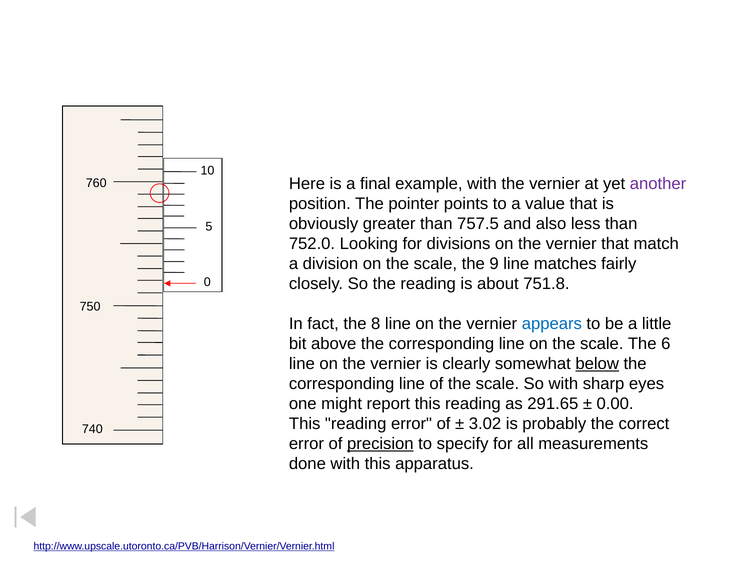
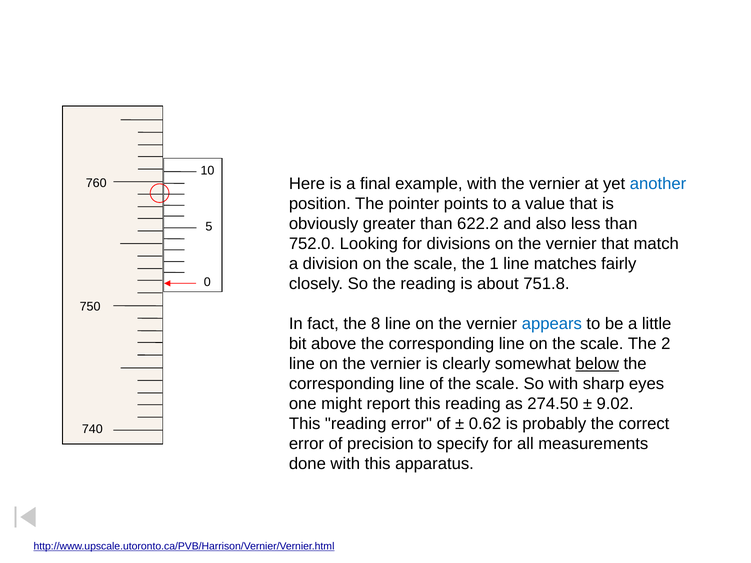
another colour: purple -> blue (658, 184)
757.5: 757.5 -> 622.2 (478, 224)
9: 9 -> 1 (494, 264)
6: 6 -> 2 (666, 344)
291.65: 291.65 -> 274.50 (553, 404)
0.00: 0.00 -> 9.02 (615, 404)
3.02: 3.02 -> 0.62 (485, 424)
precision underline: present -> none (380, 444)
